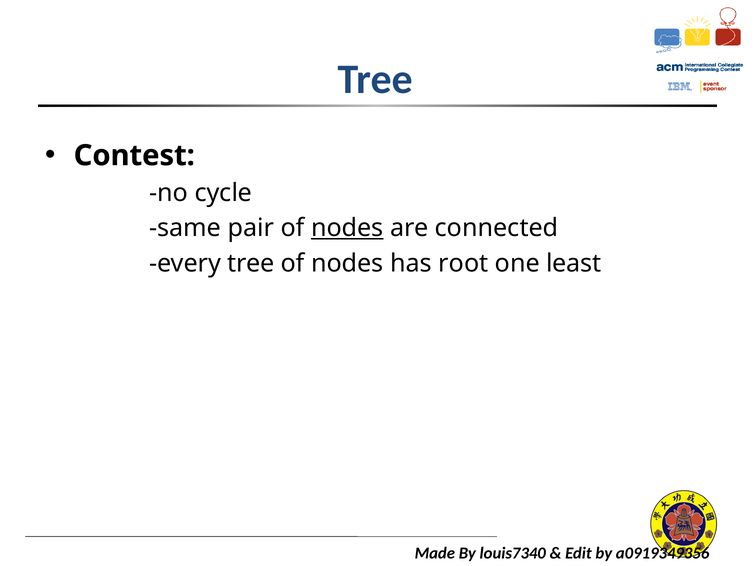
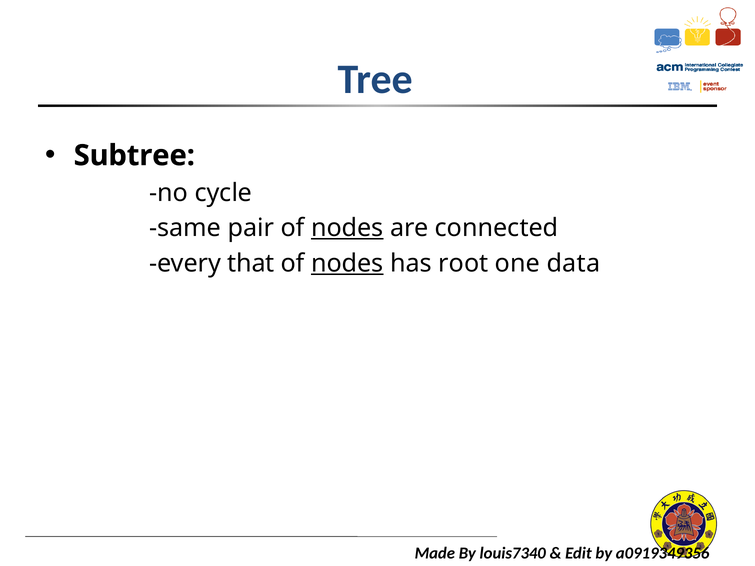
Contest: Contest -> Subtree (134, 156)
every tree: tree -> that (251, 263)
nodes underline: none -> present (347, 263)
least: least -> data (573, 263)
